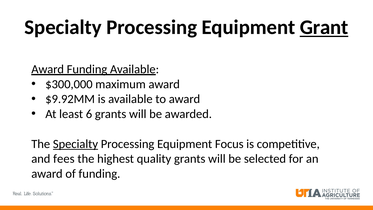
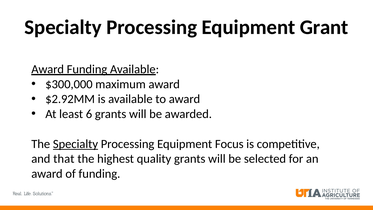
Grant underline: present -> none (324, 27)
$9.92MM: $9.92MM -> $2.92MM (70, 99)
fees: fees -> that (64, 159)
